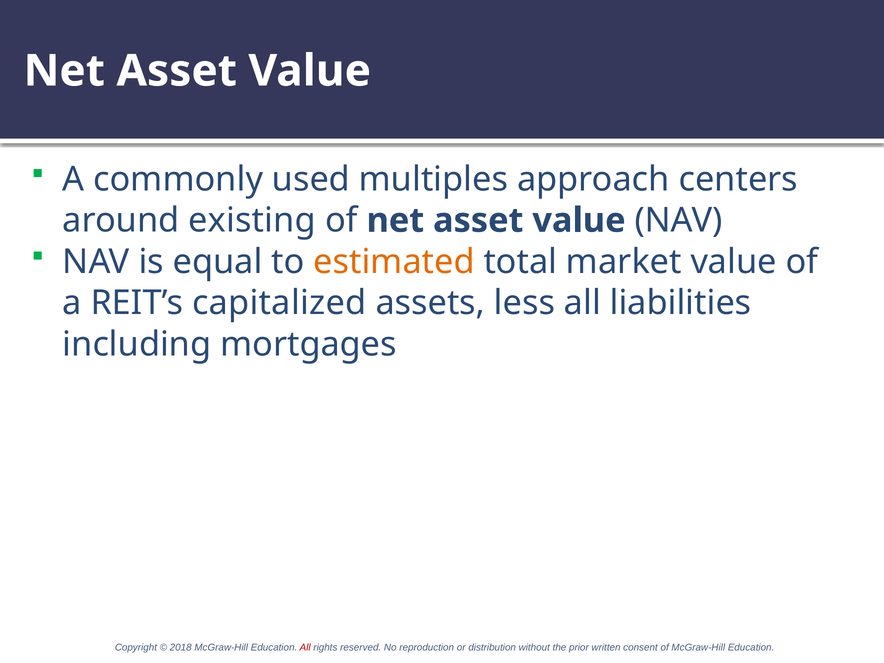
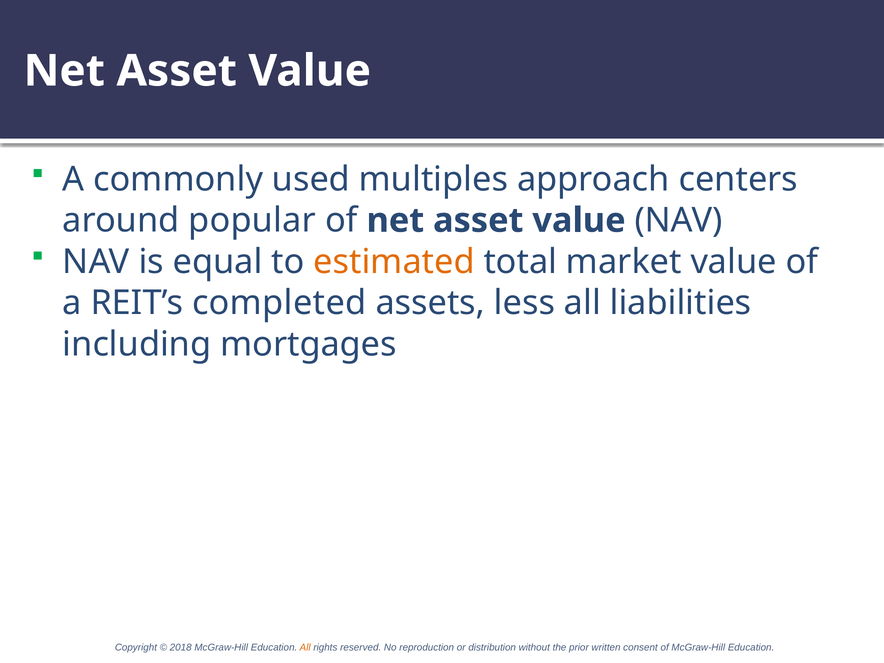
existing: existing -> popular (252, 220)
capitalized: capitalized -> completed (279, 303)
All colour: red -> orange (305, 647)
